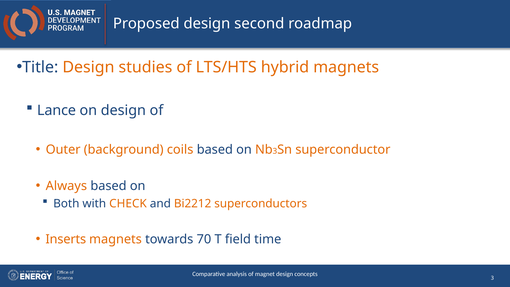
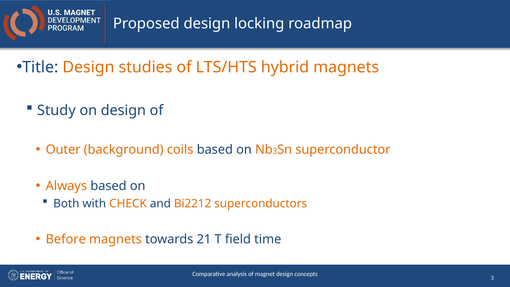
second: second -> locking (259, 24)
Lance: Lance -> Study (56, 110)
Inserts: Inserts -> Before (66, 239)
70: 70 -> 21 (204, 239)
